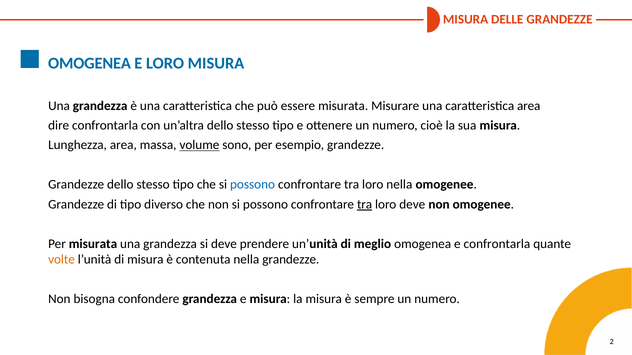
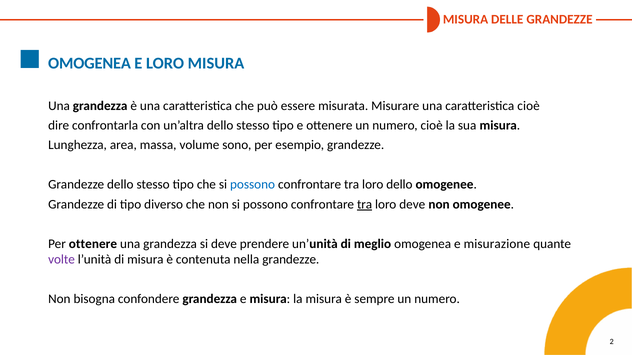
caratteristica area: area -> cioè (529, 106)
volume underline: present -> none (199, 145)
loro nella: nella -> dello (399, 185)
Per misurata: misurata -> ottenere (93, 244)
e confrontarla: confrontarla -> misurazione (497, 244)
volte colour: orange -> purple (62, 260)
